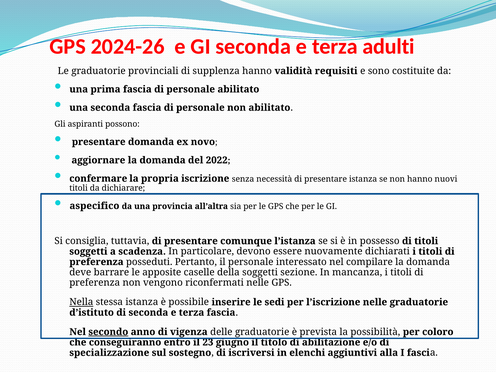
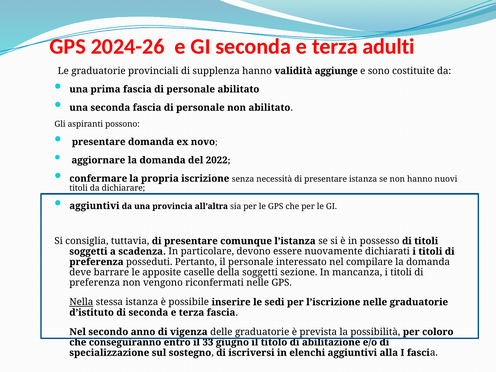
requisiti: requisiti -> aggiunge (336, 71)
aspecifico: aspecifico -> aggiuntivi (94, 206)
secondo underline: present -> none (108, 332)
23: 23 -> 33 (208, 342)
